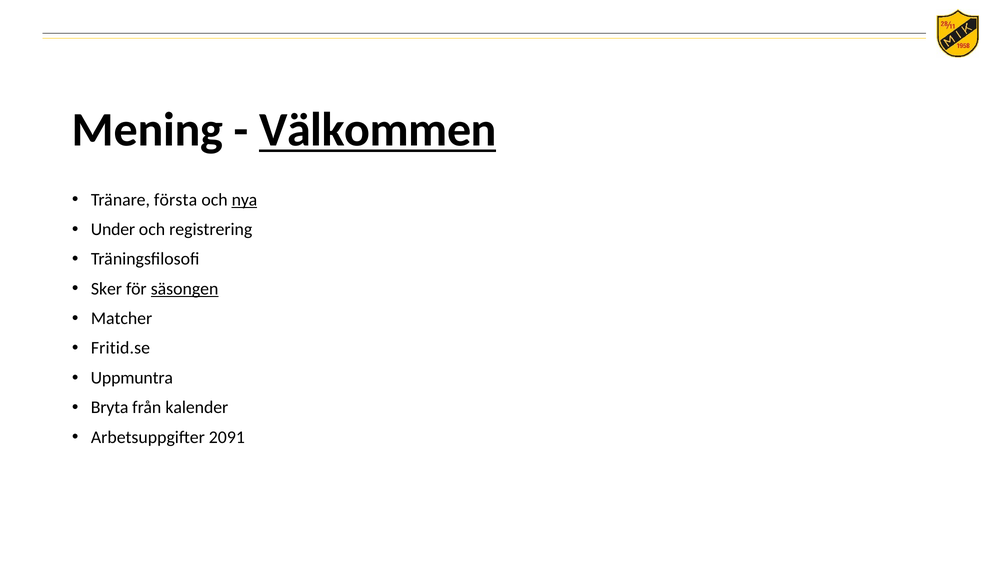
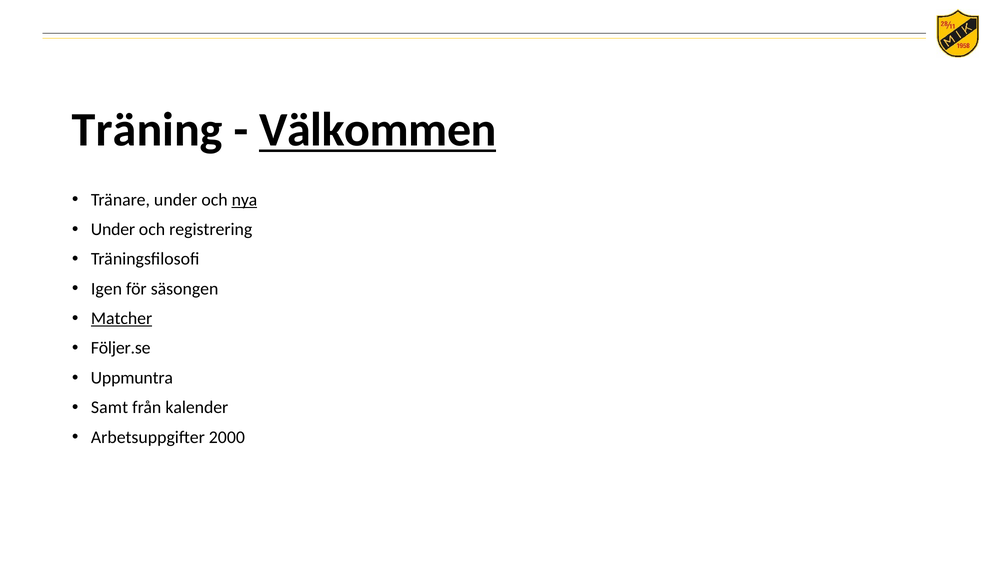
Mening: Mening -> Träning (147, 130)
Tränare första: första -> under (176, 200)
Sker: Sker -> Igen (106, 289)
säsongen underline: present -> none (185, 289)
Matcher underline: none -> present (122, 318)
Fritid.se: Fritid.se -> Följer.se (121, 348)
Bryta: Bryta -> Samt (110, 407)
2091: 2091 -> 2000 (227, 437)
